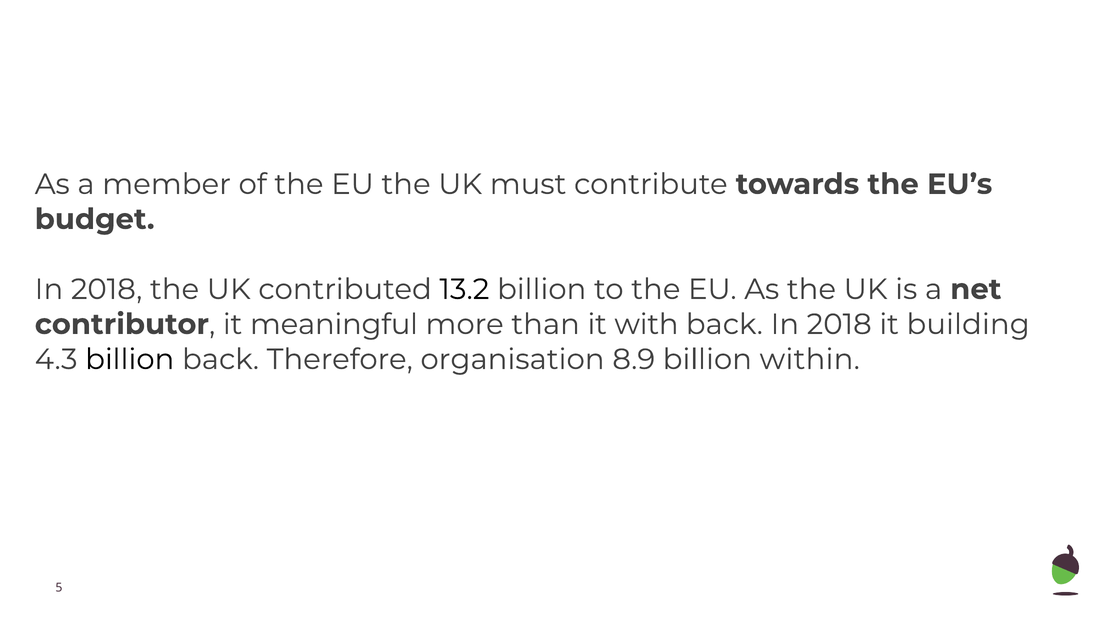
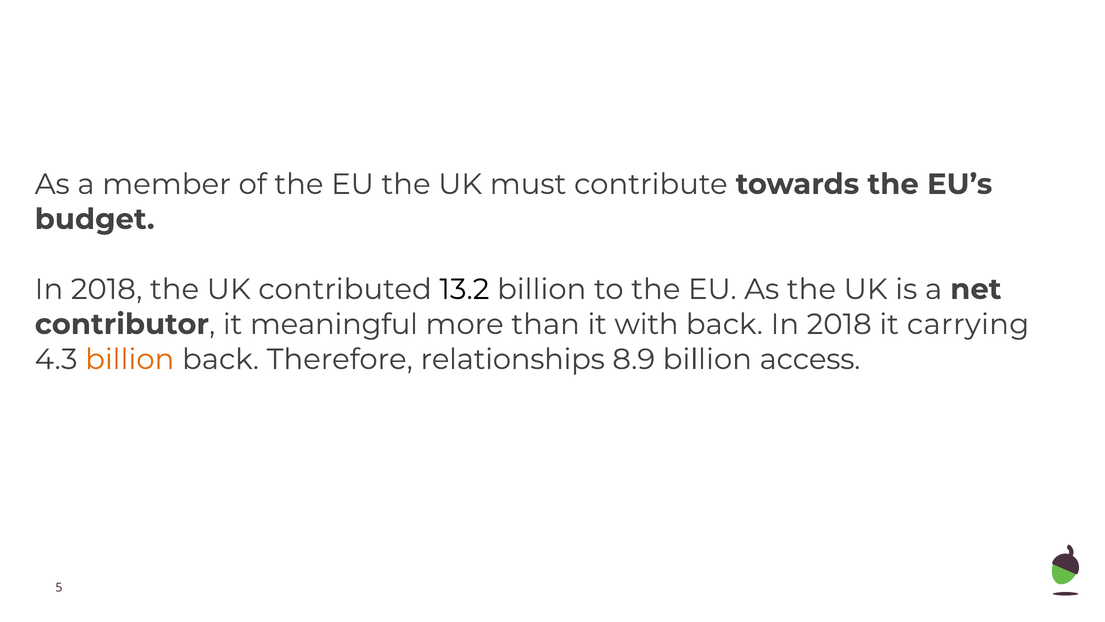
building: building -> carrying (968, 324)
billion colour: black -> orange (130, 359)
organisation: organisation -> relationships (513, 359)
within: within -> access (810, 359)
